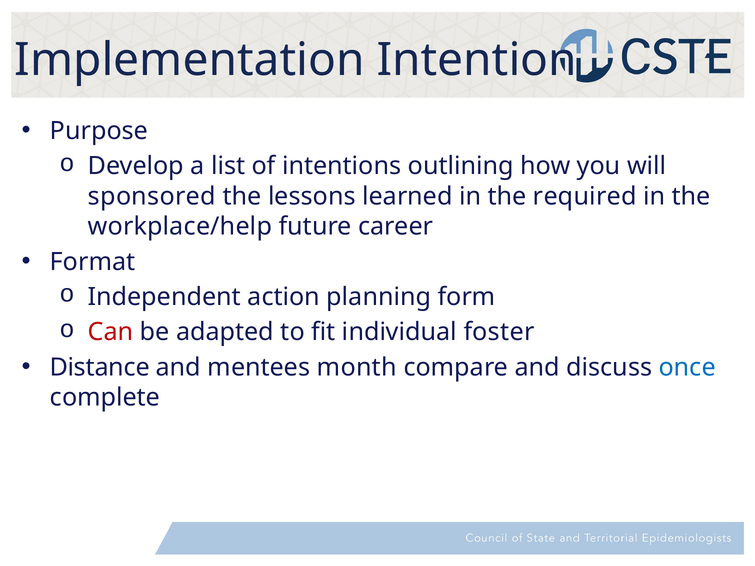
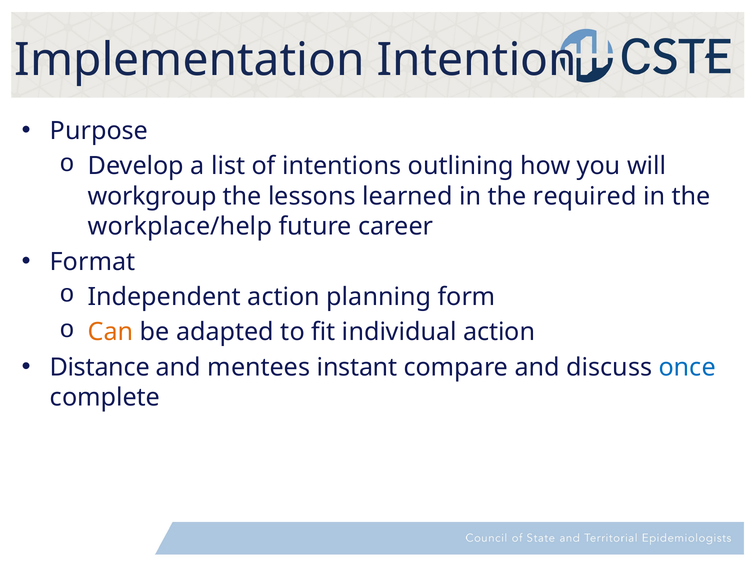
sponsored: sponsored -> workgroup (152, 196)
Can colour: red -> orange (110, 332)
individual foster: foster -> action (499, 332)
month: month -> instant (357, 368)
